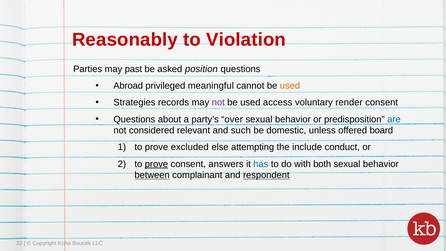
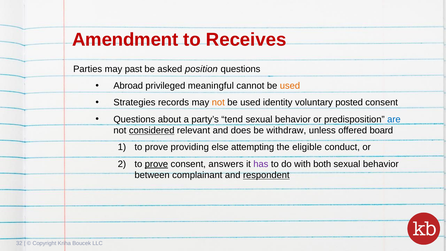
Reasonably: Reasonably -> Amendment (125, 40)
Violation: Violation -> Receives (246, 40)
not colour: purple -> orange (218, 103)
access: access -> identity (278, 103)
render: render -> posted (349, 103)
over: over -> tend (232, 119)
considered underline: none -> present (152, 130)
such: such -> does (241, 130)
domestic: domestic -> withdraw (286, 130)
excluded: excluded -> providing (190, 147)
include: include -> eligible (307, 147)
has colour: blue -> purple (261, 164)
between underline: present -> none (152, 175)
